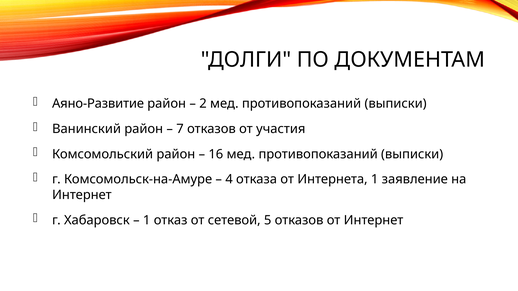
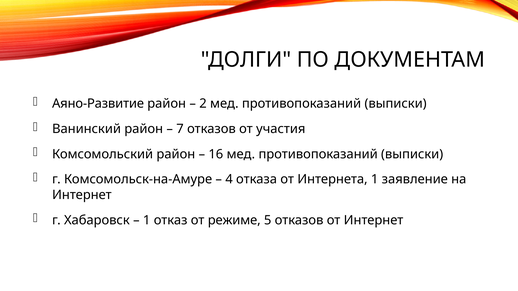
сетевой: сетевой -> режиме (234, 220)
